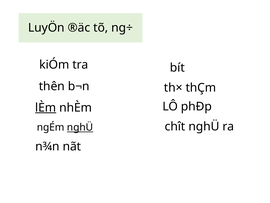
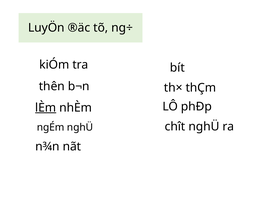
nghÜ underline: present -> none (80, 127)
